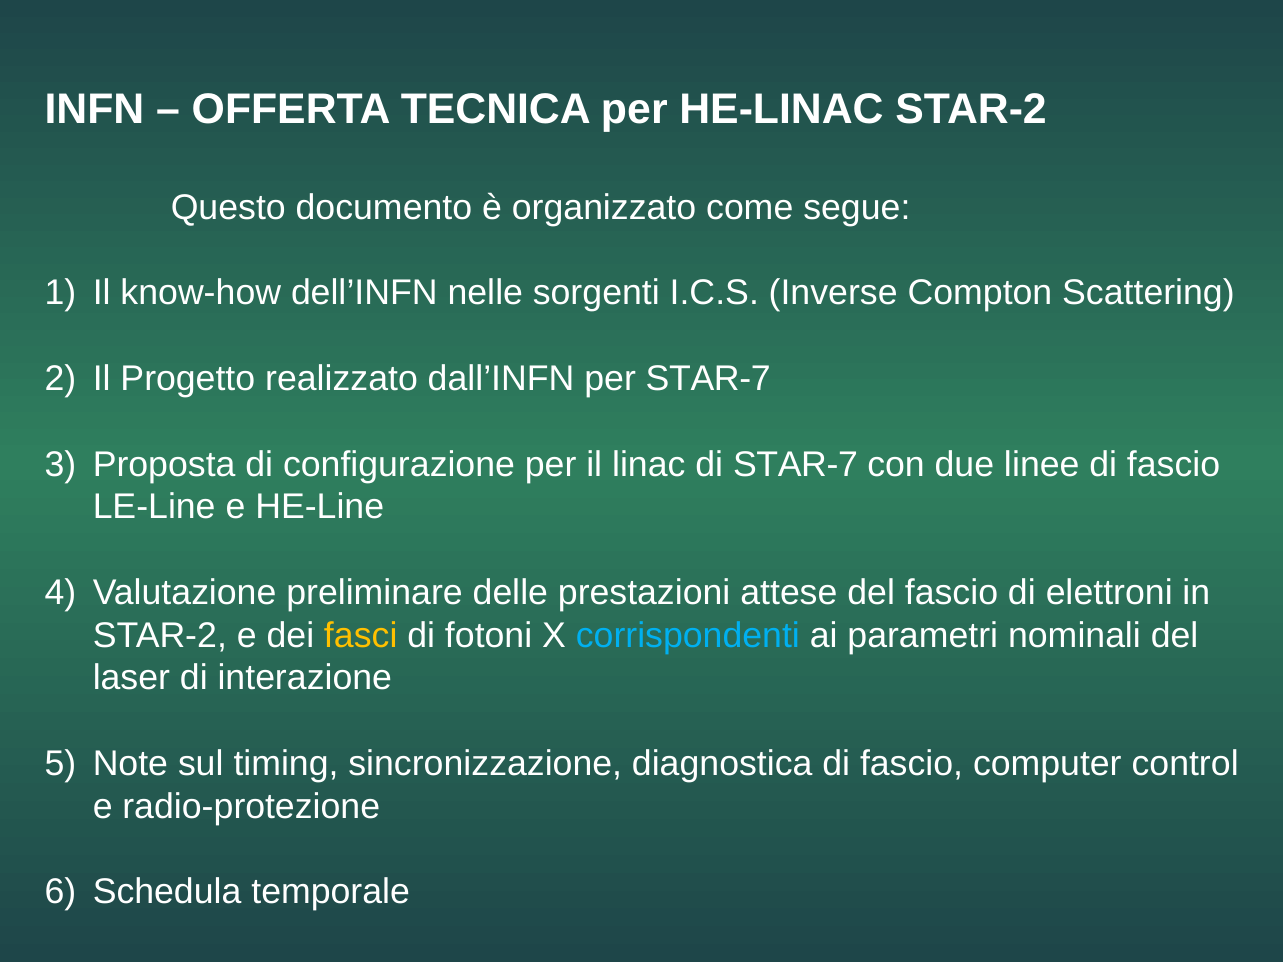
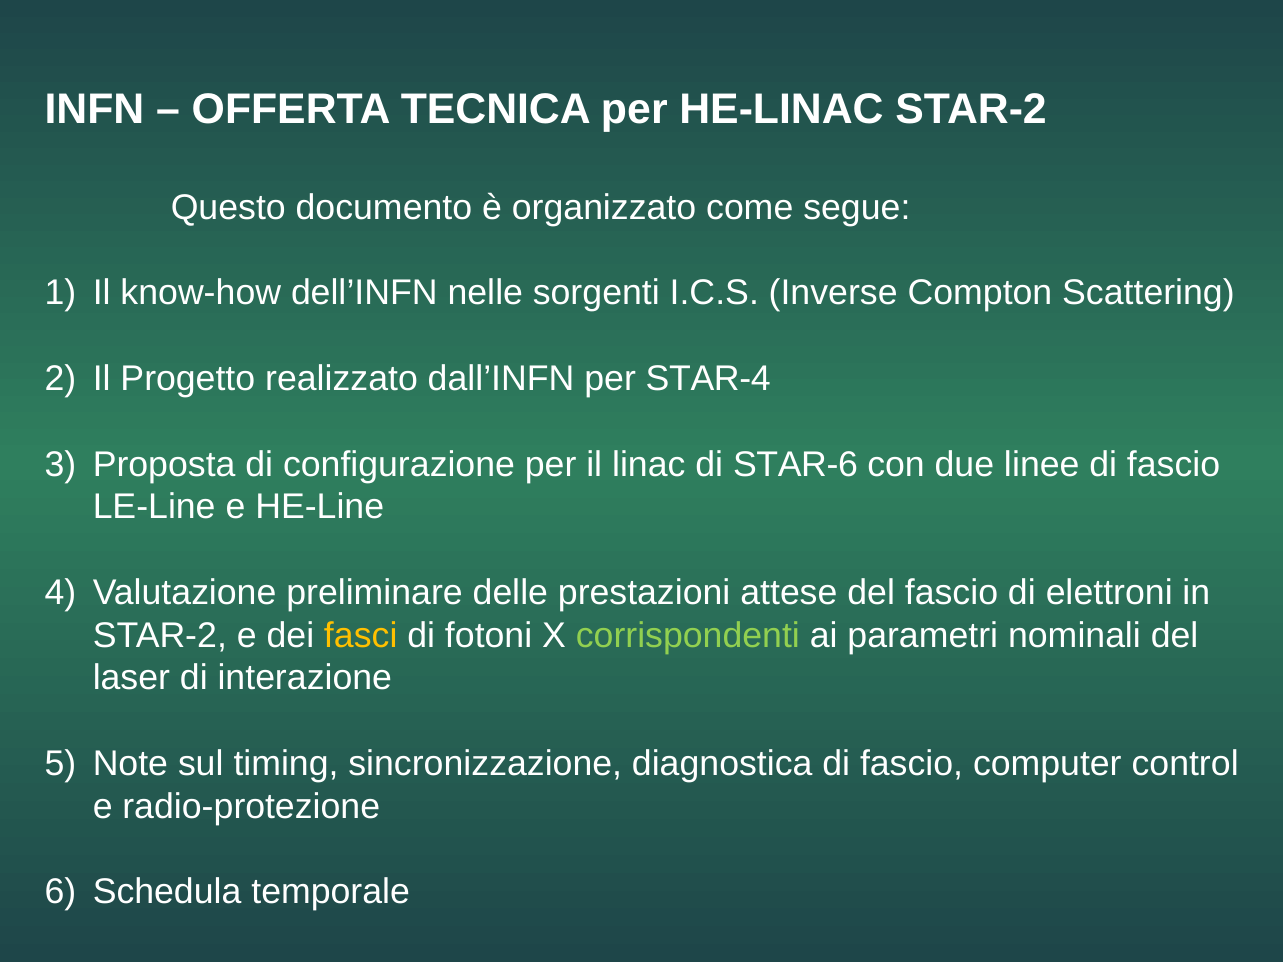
per STAR-7: STAR-7 -> STAR-4 (708, 379)
di STAR-7: STAR-7 -> STAR-6 (795, 464)
corrispondenti colour: light blue -> light green (688, 636)
